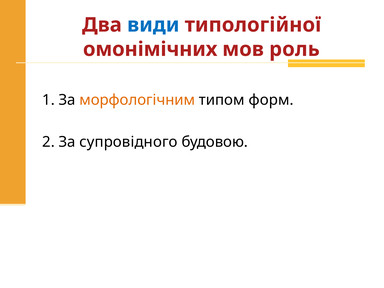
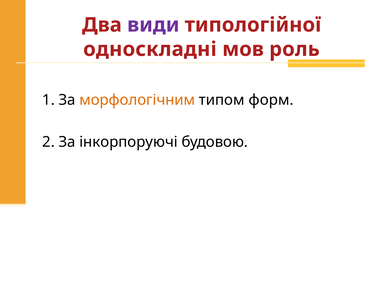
види colour: blue -> purple (153, 25)
омонімічних: омонімічних -> односкладні (150, 49)
супровідного: супровідного -> інкорпоруючі (129, 142)
